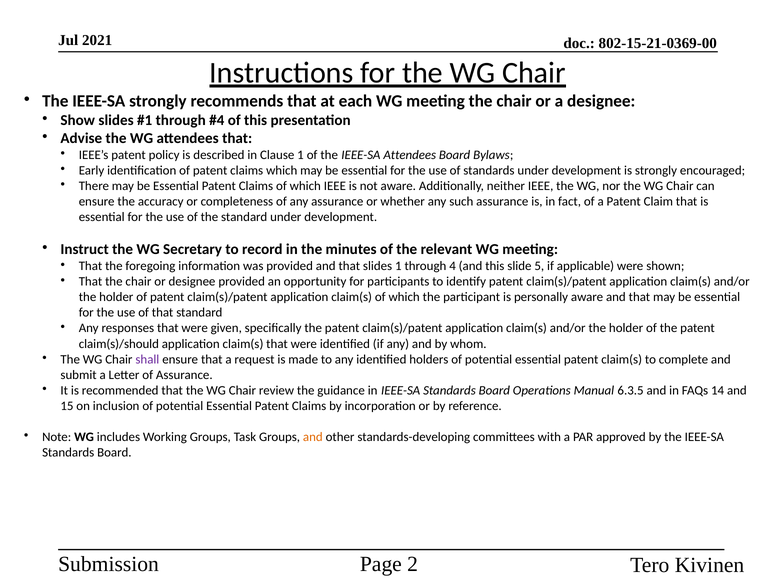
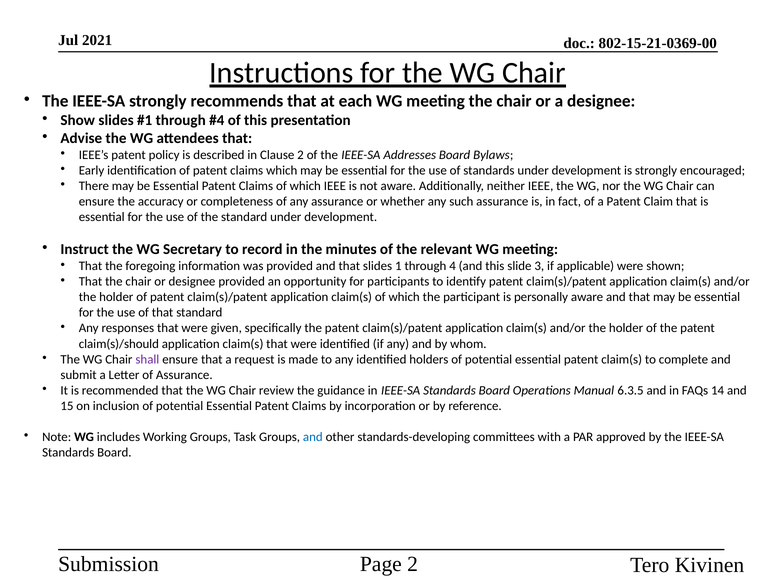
Clause 1: 1 -> 2 (300, 155)
IEEE-SA Attendees: Attendees -> Addresses (410, 155)
5: 5 -> 3 (539, 266)
and colour: orange -> blue (313, 437)
